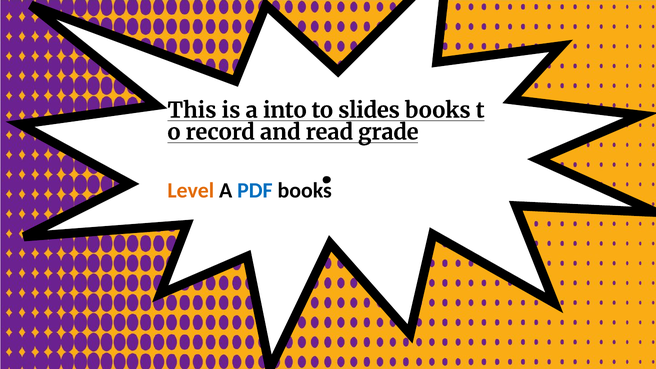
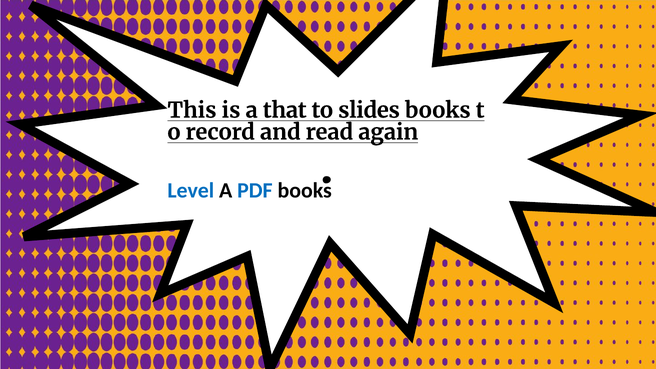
into: into -> that (285, 110)
grade: grade -> again (388, 132)
Level colour: orange -> blue (191, 191)
